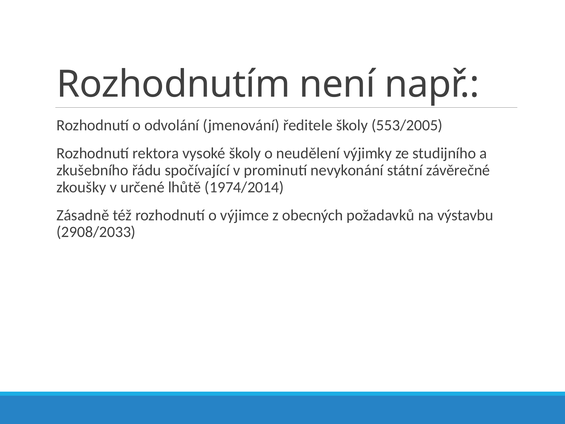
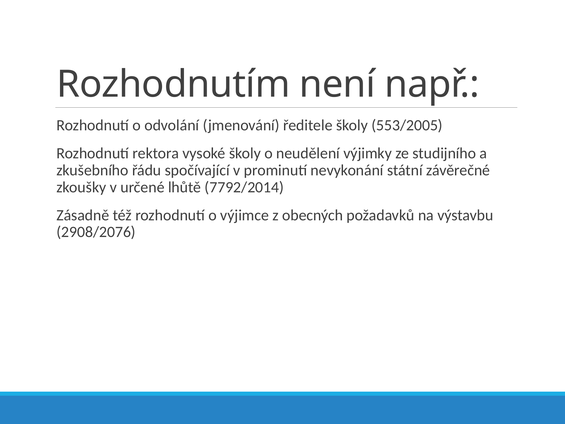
1974/2014: 1974/2014 -> 7792/2014 (244, 187)
2908/2033: 2908/2033 -> 2908/2076 (96, 232)
